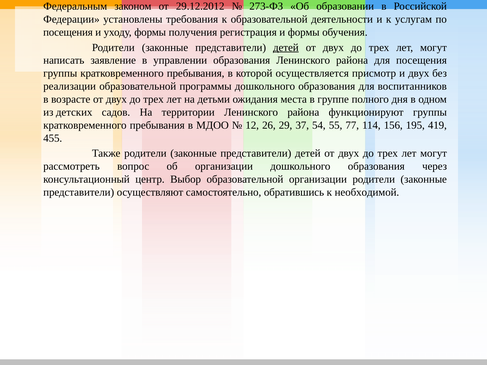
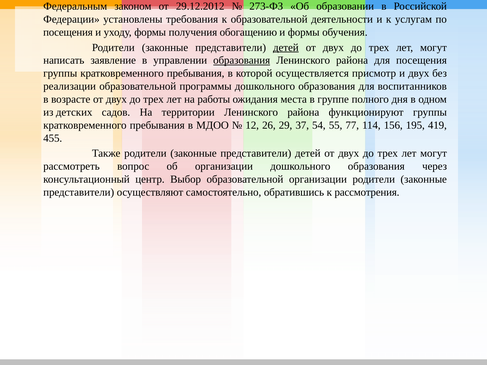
регистрация: регистрация -> обогащению (248, 32)
образования underline: none -> present (242, 60)
детьми: детьми -> работы (214, 99)
необходимой: необходимой -> рассмотрения (367, 192)
